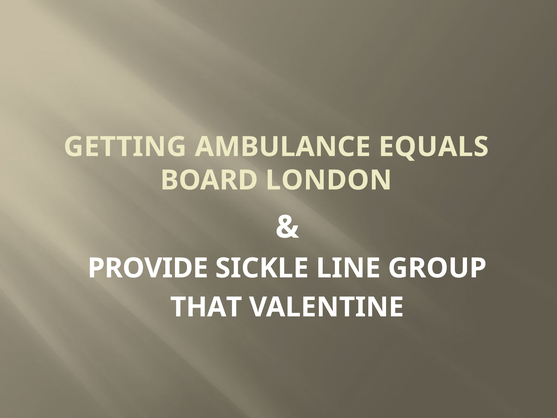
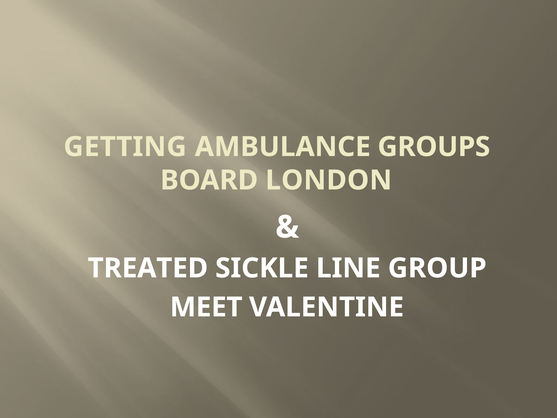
EQUALS: EQUALS -> GROUPS (434, 147)
PROVIDE: PROVIDE -> TREATED (148, 268)
THAT: THAT -> MEET (206, 307)
